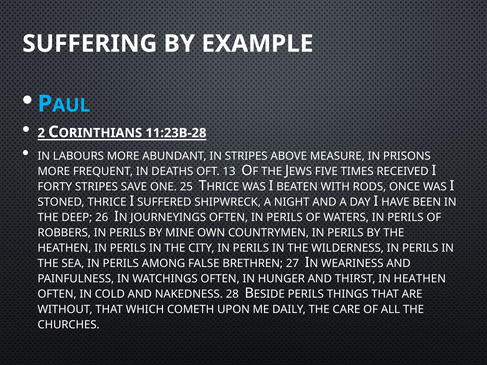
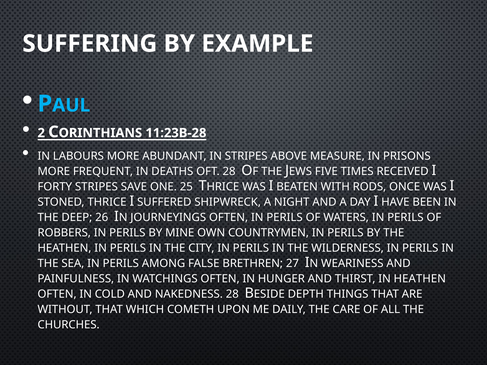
OFT 13: 13 -> 28 (229, 171)
PERILS: PERILS -> DEPTH (306, 294)
